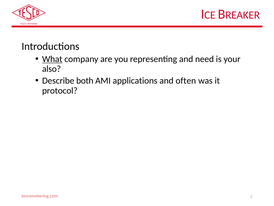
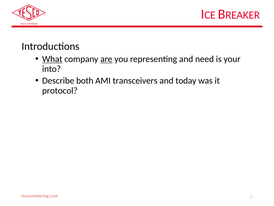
are underline: none -> present (106, 59)
also: also -> into (52, 69)
applications: applications -> transceivers (135, 81)
often: often -> today (186, 81)
